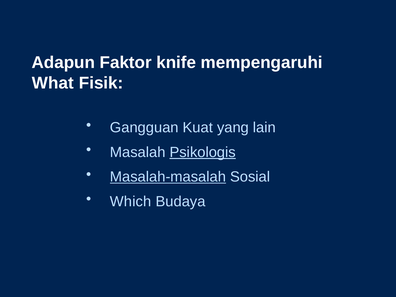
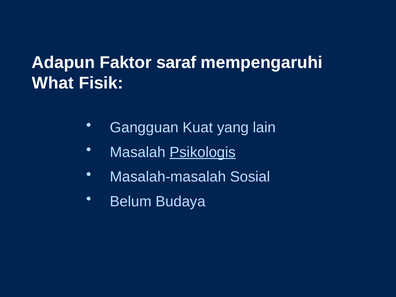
knife: knife -> saraf (176, 62)
Masalah-masalah underline: present -> none (168, 177)
Which: Which -> Belum (131, 201)
